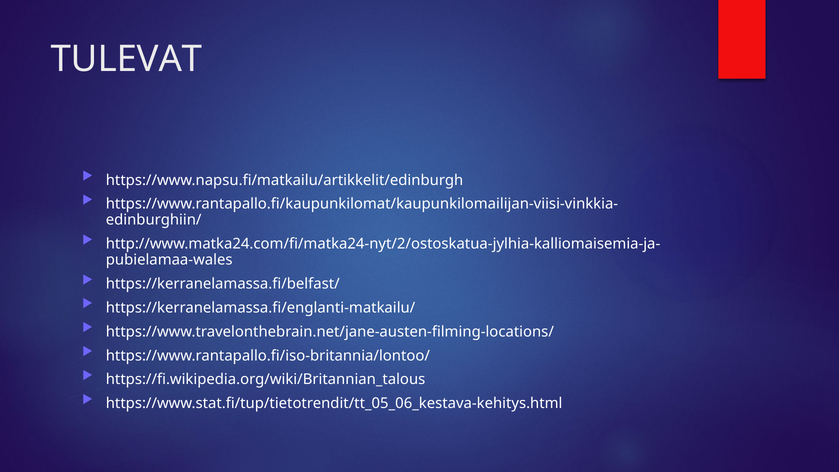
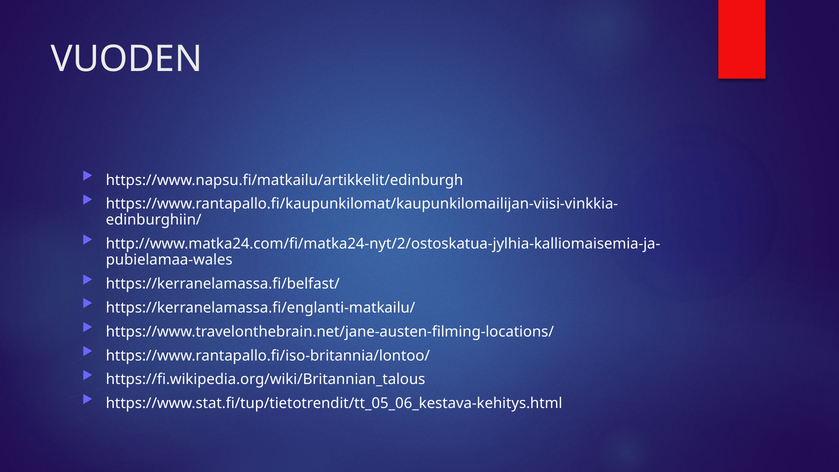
TULEVAT: TULEVAT -> VUODEN (127, 59)
